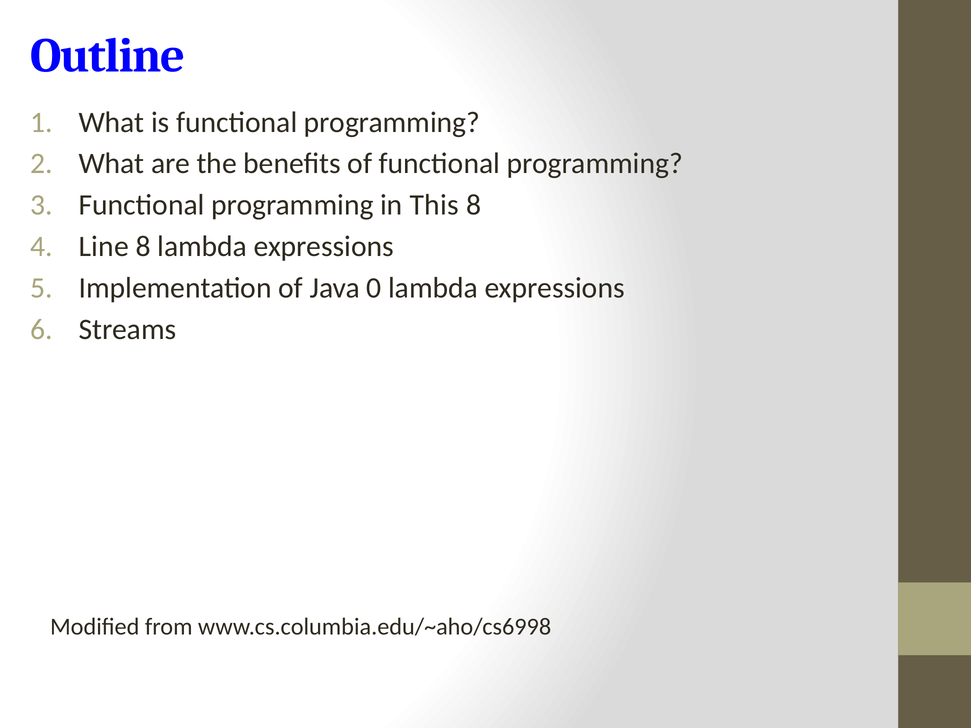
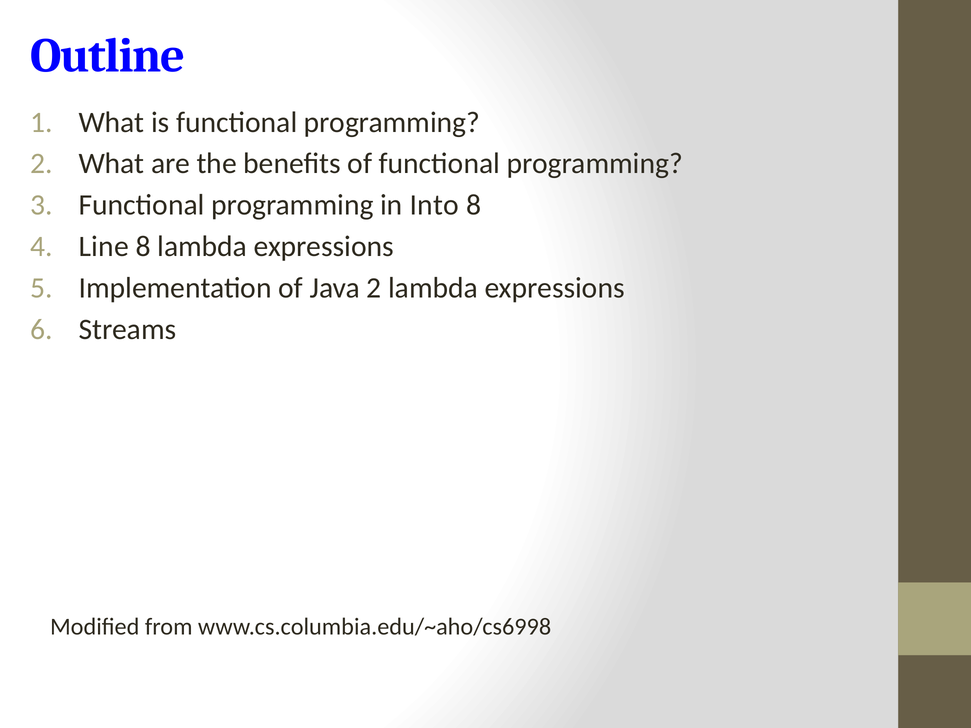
This: This -> Into (434, 205)
Java 0: 0 -> 2 (374, 288)
